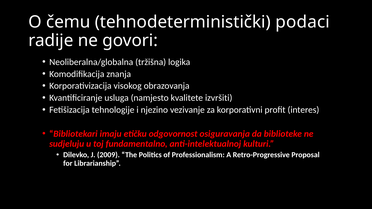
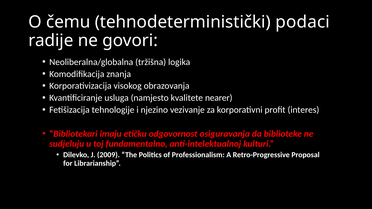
izvršiti: izvršiti -> nearer (219, 98)
